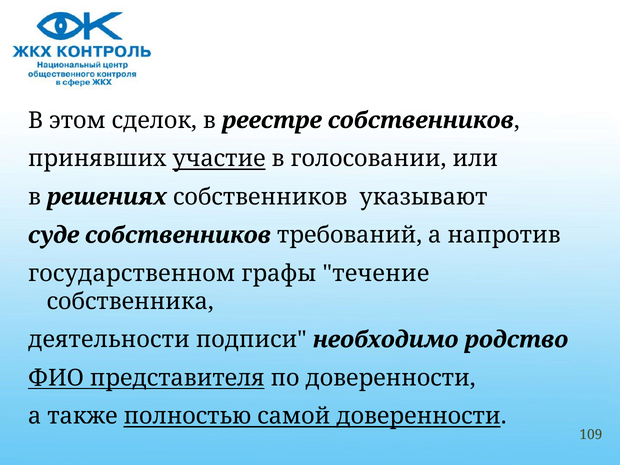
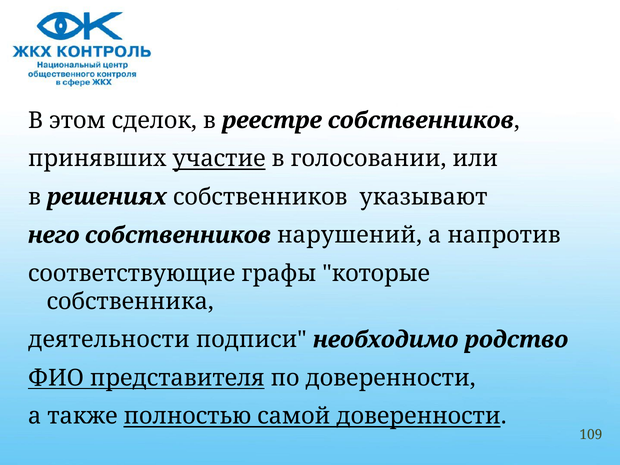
суде: суде -> него (54, 235)
требований: требований -> нарушений (350, 235)
государственном: государственном -> соответствующие (132, 273)
течение: течение -> которые (376, 273)
